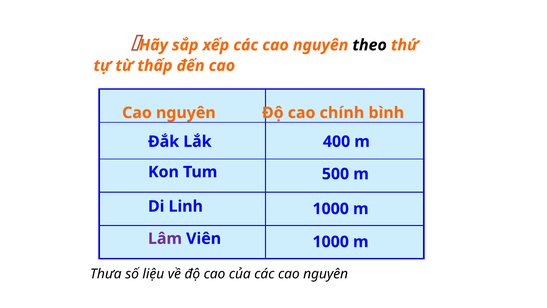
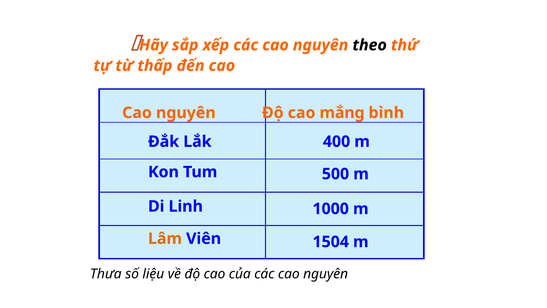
chính: chính -> mắng (342, 113)
Lâm colour: purple -> orange (165, 238)
1000: 1000 -> 1504 (331, 242)
